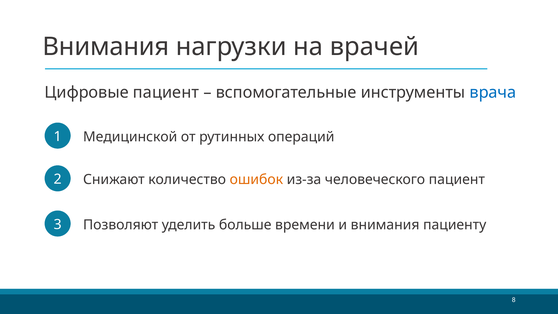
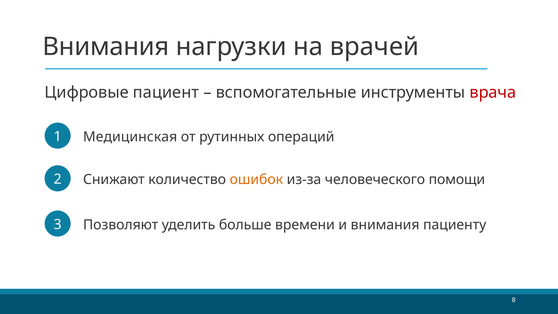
врача colour: blue -> red (493, 93)
Медицинской: Медицинской -> Медицинская (130, 137)
человеческого пациент: пациент -> помощи (457, 179)
